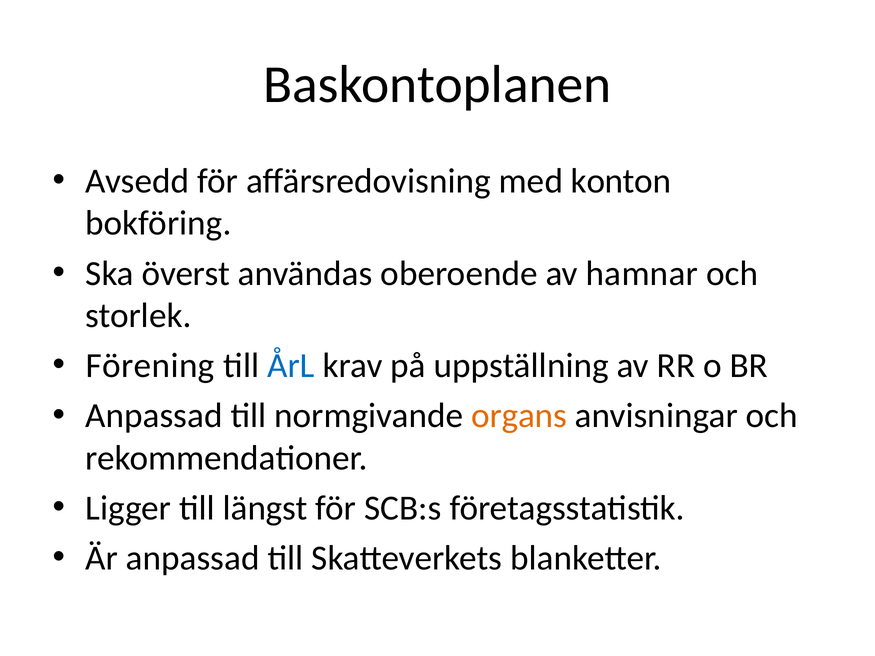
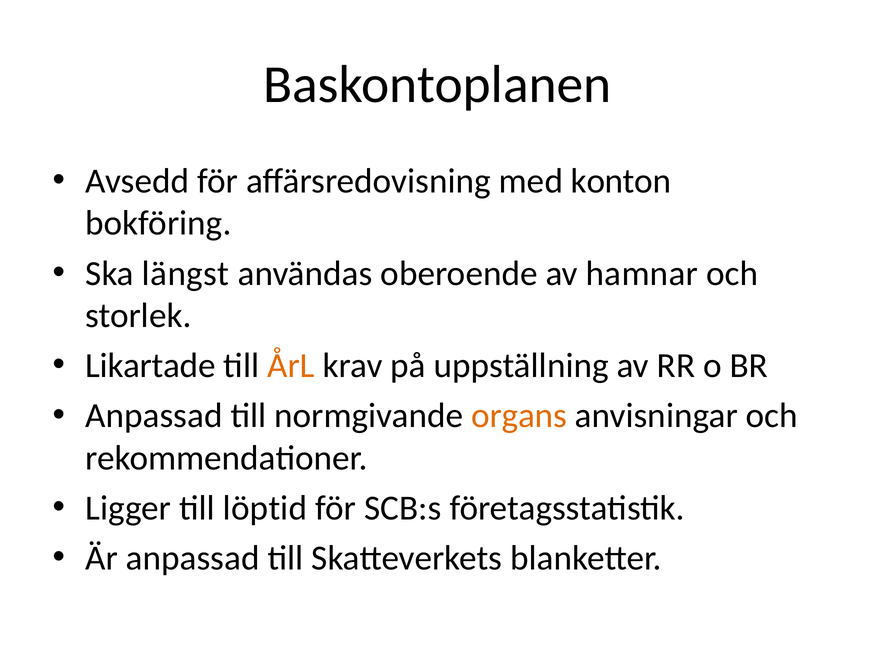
överst: överst -> längst (186, 274)
Förening: Förening -> Likartade (151, 366)
ÅrL colour: blue -> orange (291, 366)
längst: längst -> löptid (265, 508)
